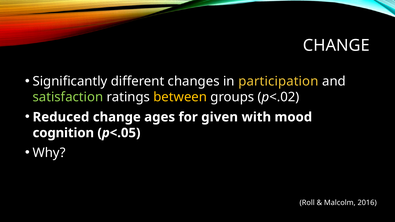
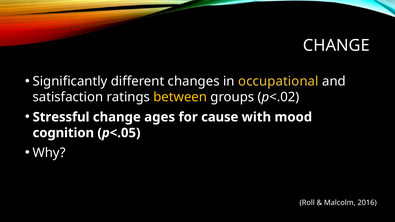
participation: participation -> occupational (278, 81)
satisfaction colour: light green -> white (68, 97)
Reduced: Reduced -> Stressful (61, 117)
given: given -> cause (220, 117)
